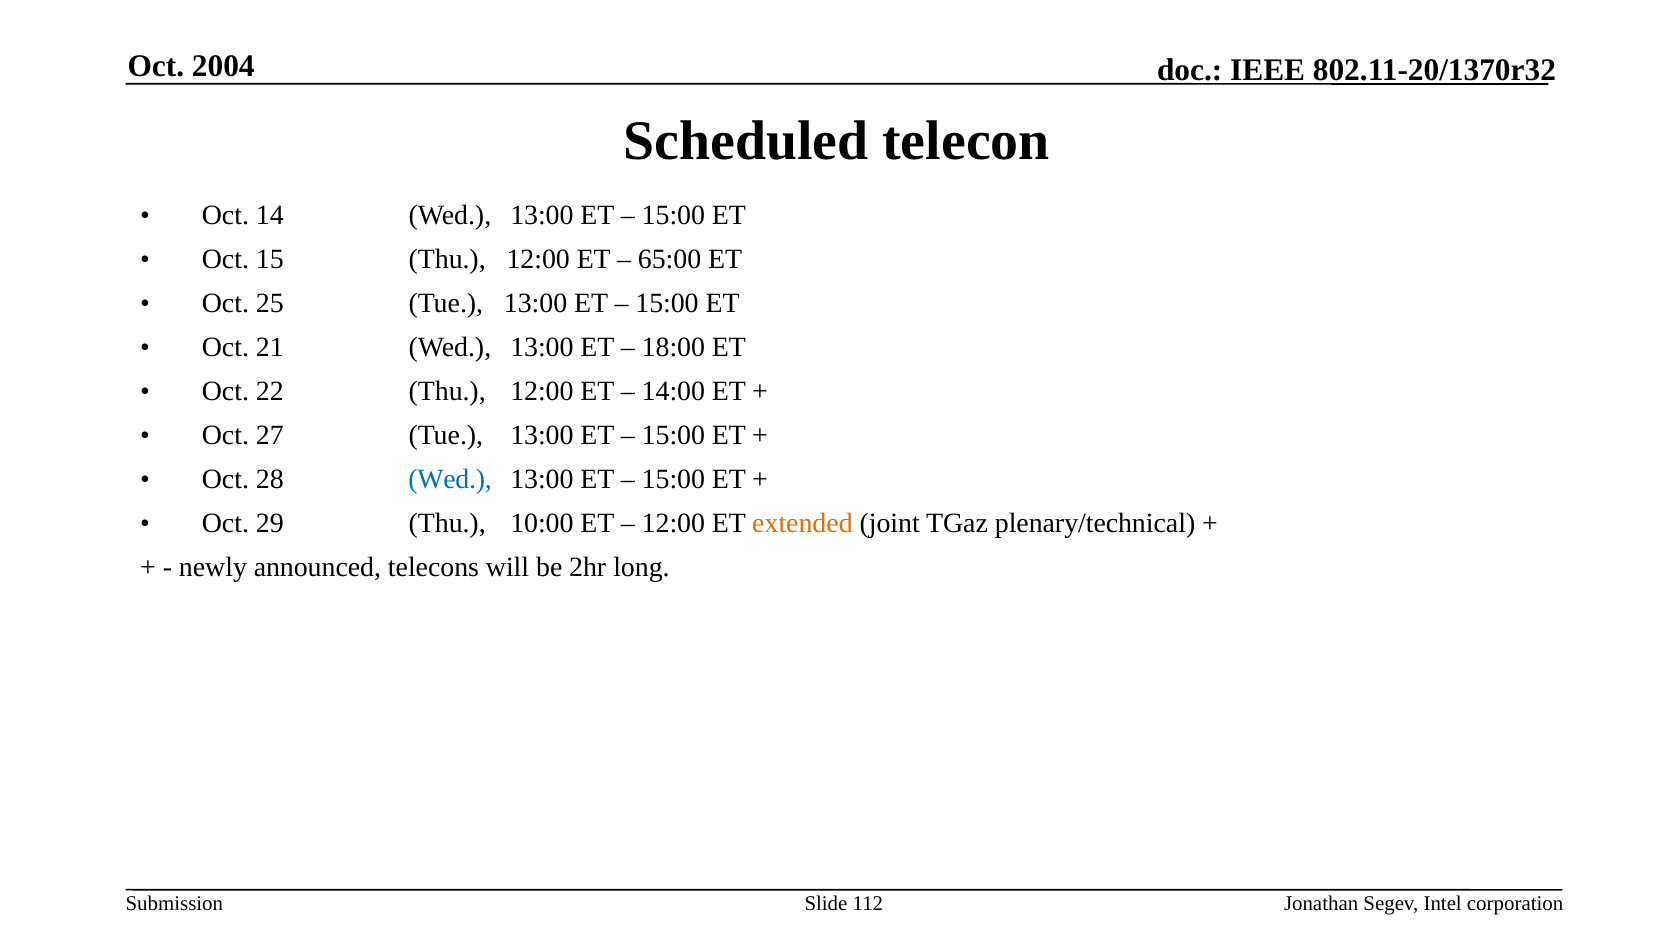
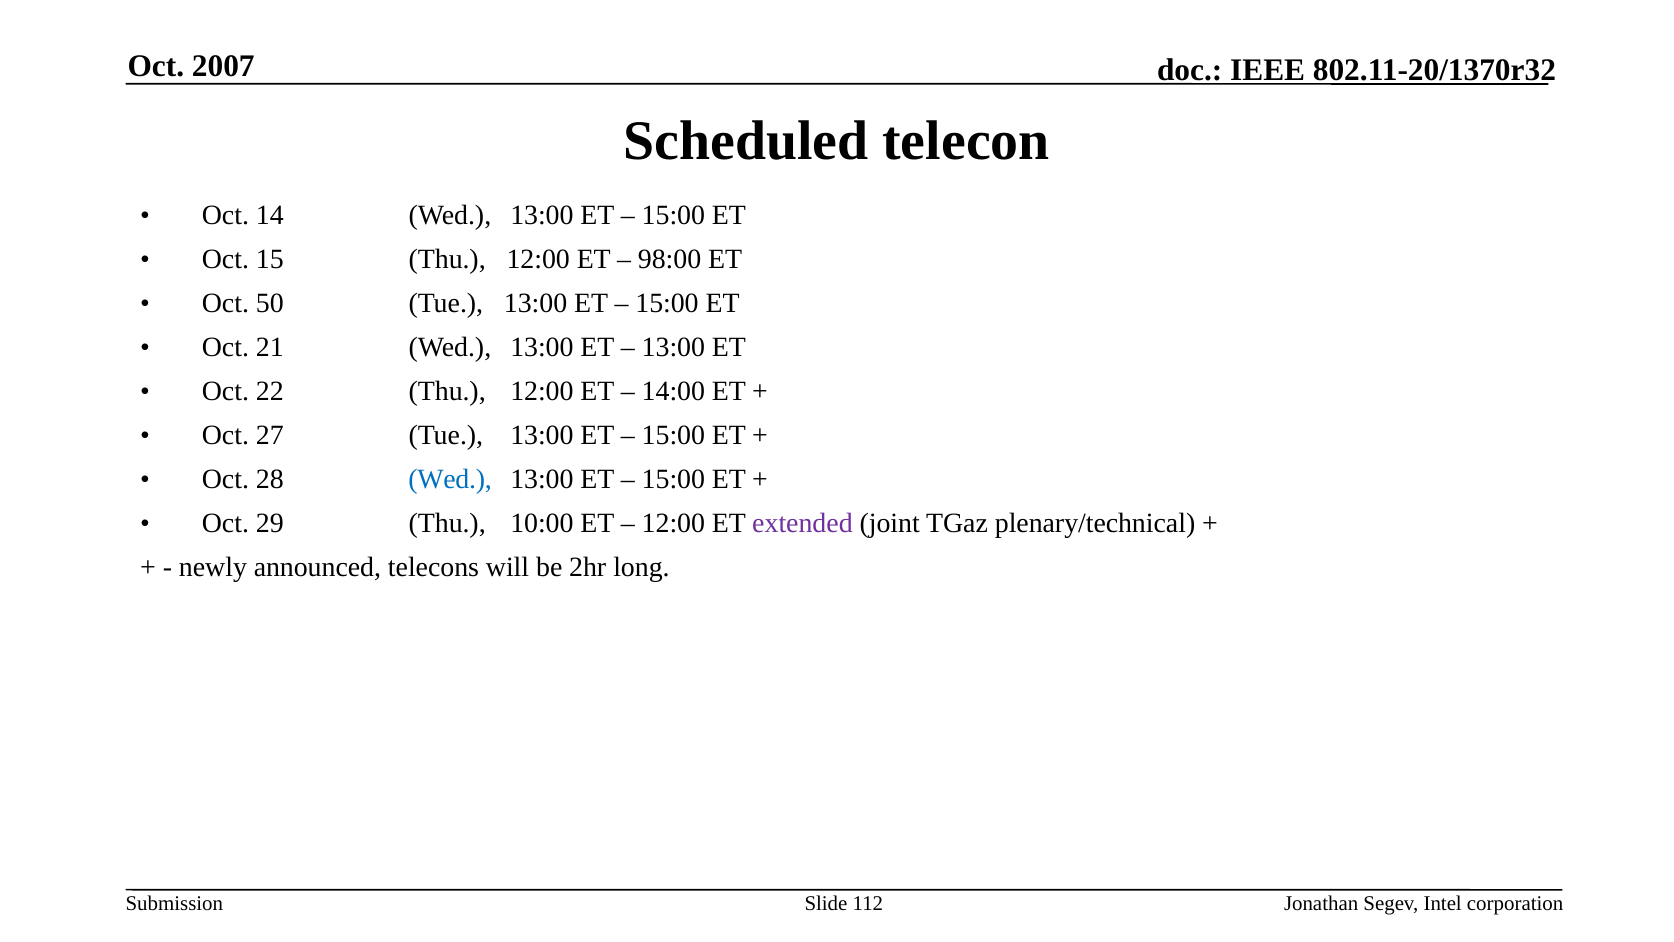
2004: 2004 -> 2007 (223, 67)
65:00: 65:00 -> 98:00 (670, 259)
25: 25 -> 50 (270, 303)
18:00: 18:00 -> 13:00 (673, 347)
extended colour: orange -> purple (802, 523)
